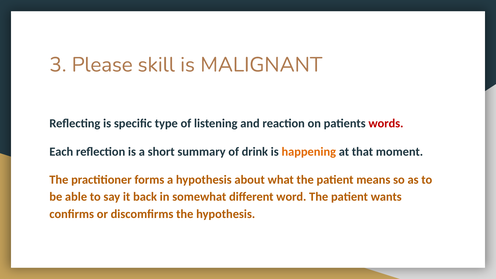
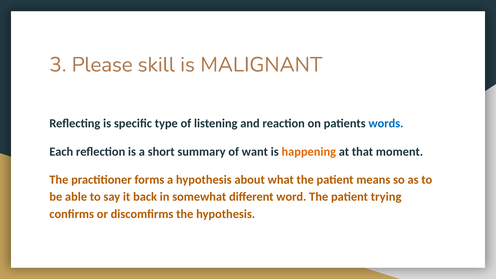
words colour: red -> blue (386, 123)
drink: drink -> want (255, 152)
wants: wants -> trying (386, 197)
